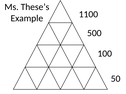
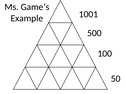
These’s: These’s -> Game’s (35, 7)
1100: 1100 -> 1001 (88, 14)
